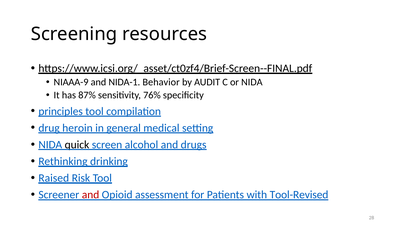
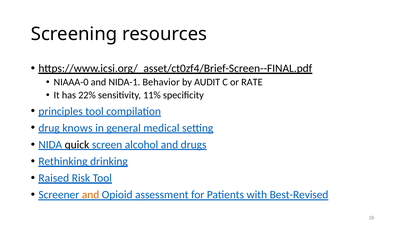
NIAAA-9: NIAAA-9 -> NIAAA-0 (71, 82)
or NIDA: NIDA -> RATE (252, 82)
87%: 87% -> 22% (87, 95)
76%: 76% -> 11% (152, 95)
heroin: heroin -> knows (77, 128)
and colour: red -> orange (91, 195)
Tool-Revised: Tool-Revised -> Best-Revised (299, 195)
